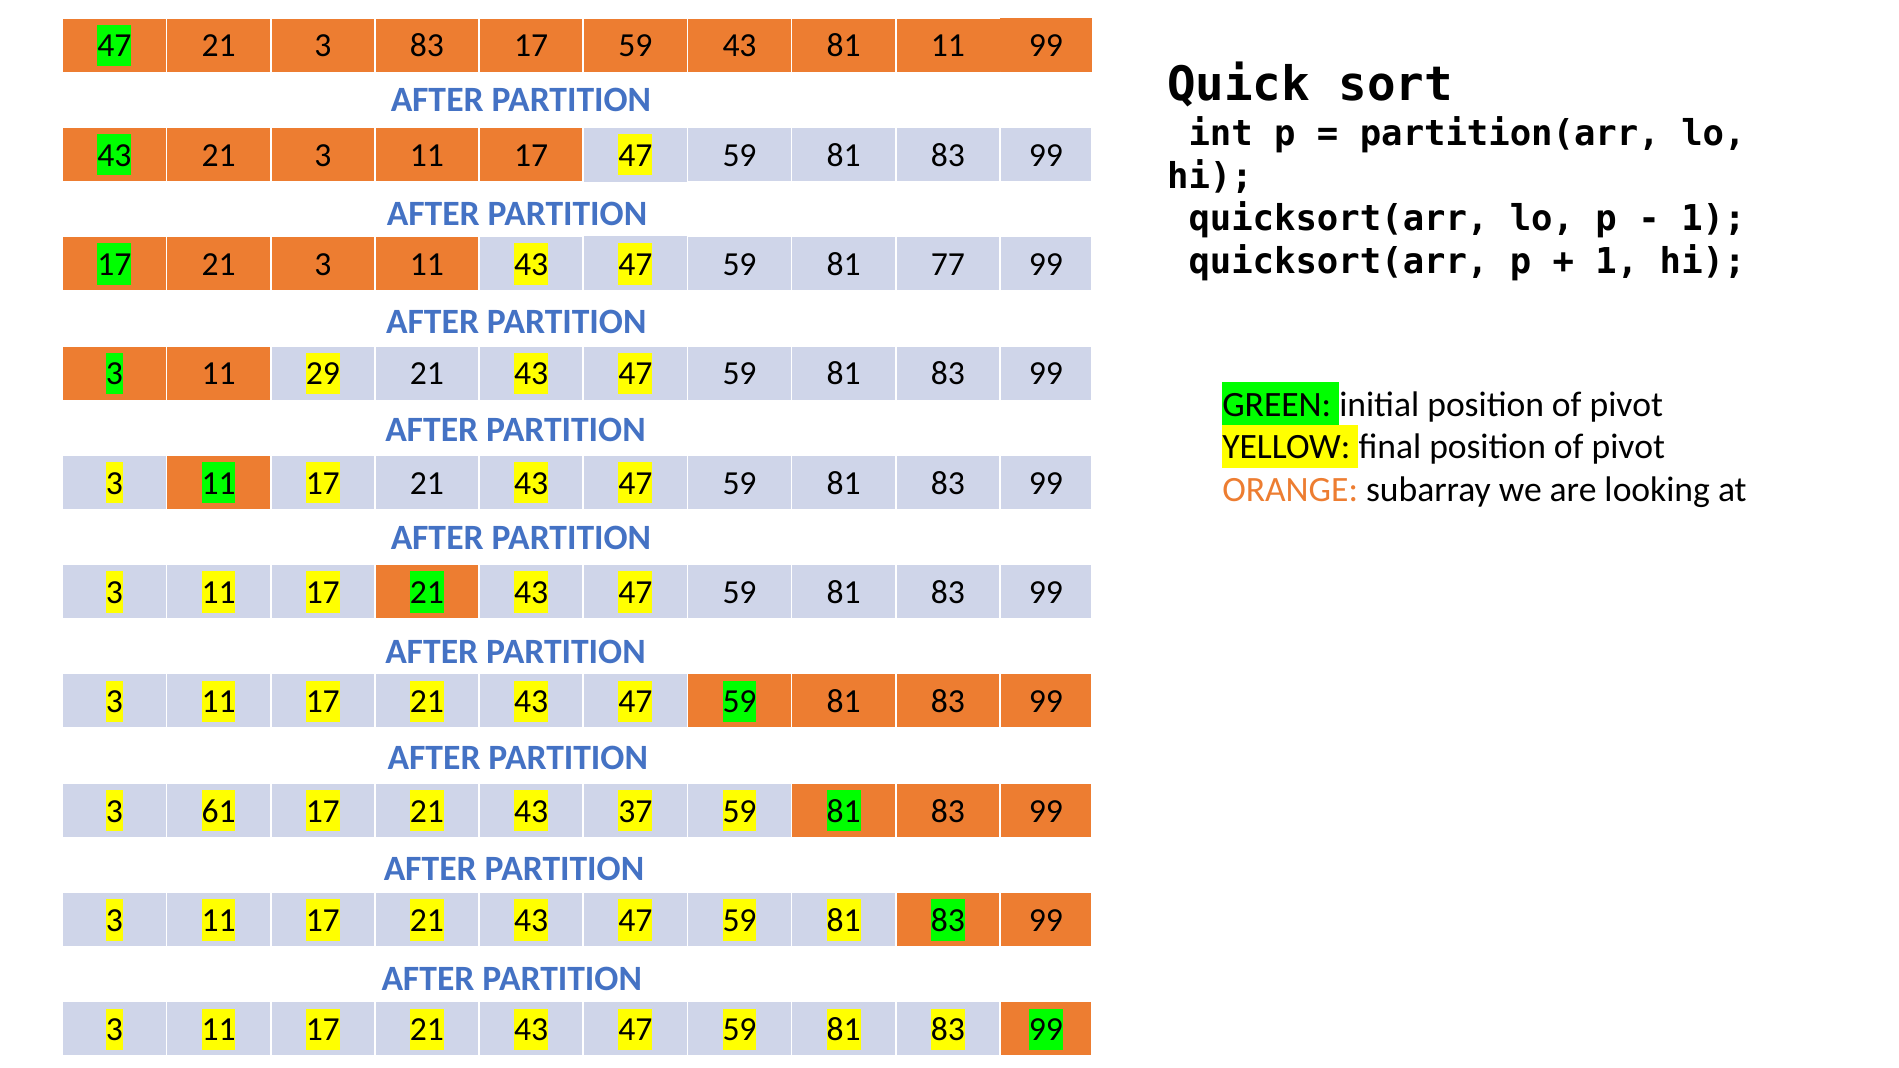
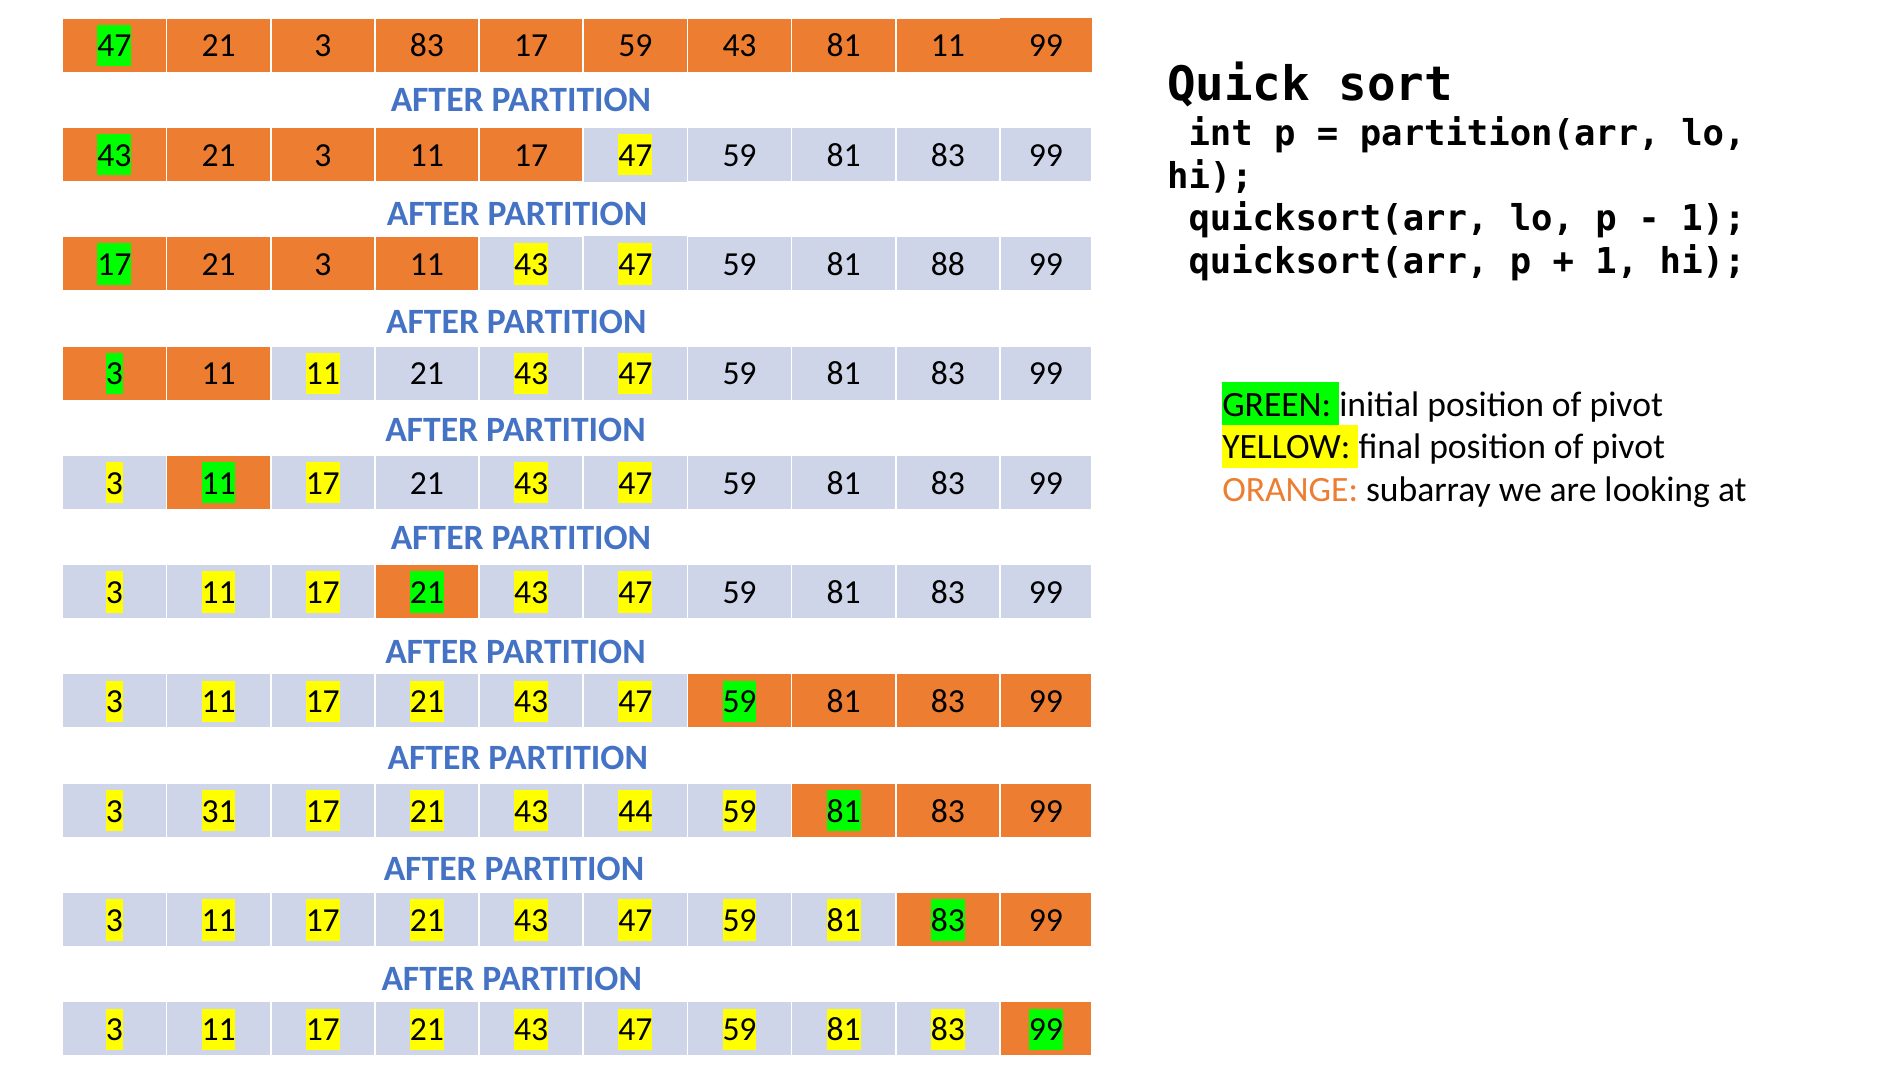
77: 77 -> 88 (948, 264)
11 29: 29 -> 11 (323, 374)
61: 61 -> 31 (219, 811)
37: 37 -> 44 (635, 811)
